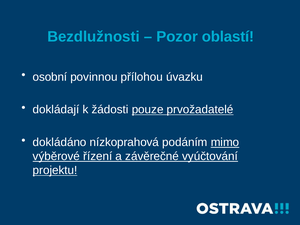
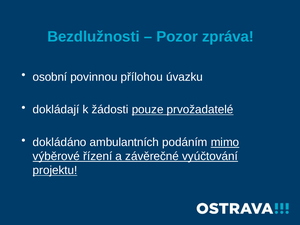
oblastí: oblastí -> zpráva (228, 37)
nízkoprahová: nízkoprahová -> ambulantních (124, 142)
